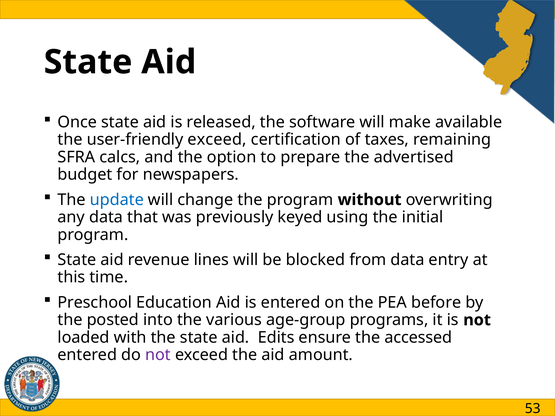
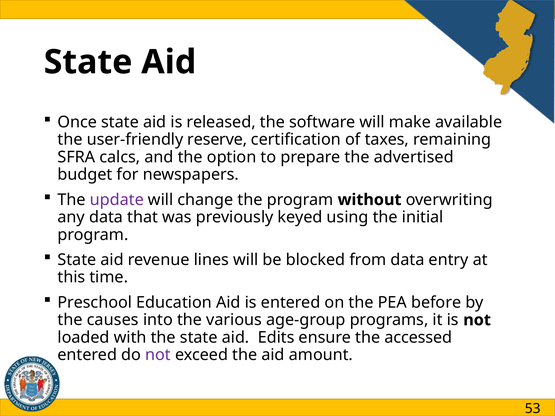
user-friendly exceed: exceed -> reserve (217, 140)
update colour: blue -> purple (117, 200)
posted: posted -> causes (113, 320)
